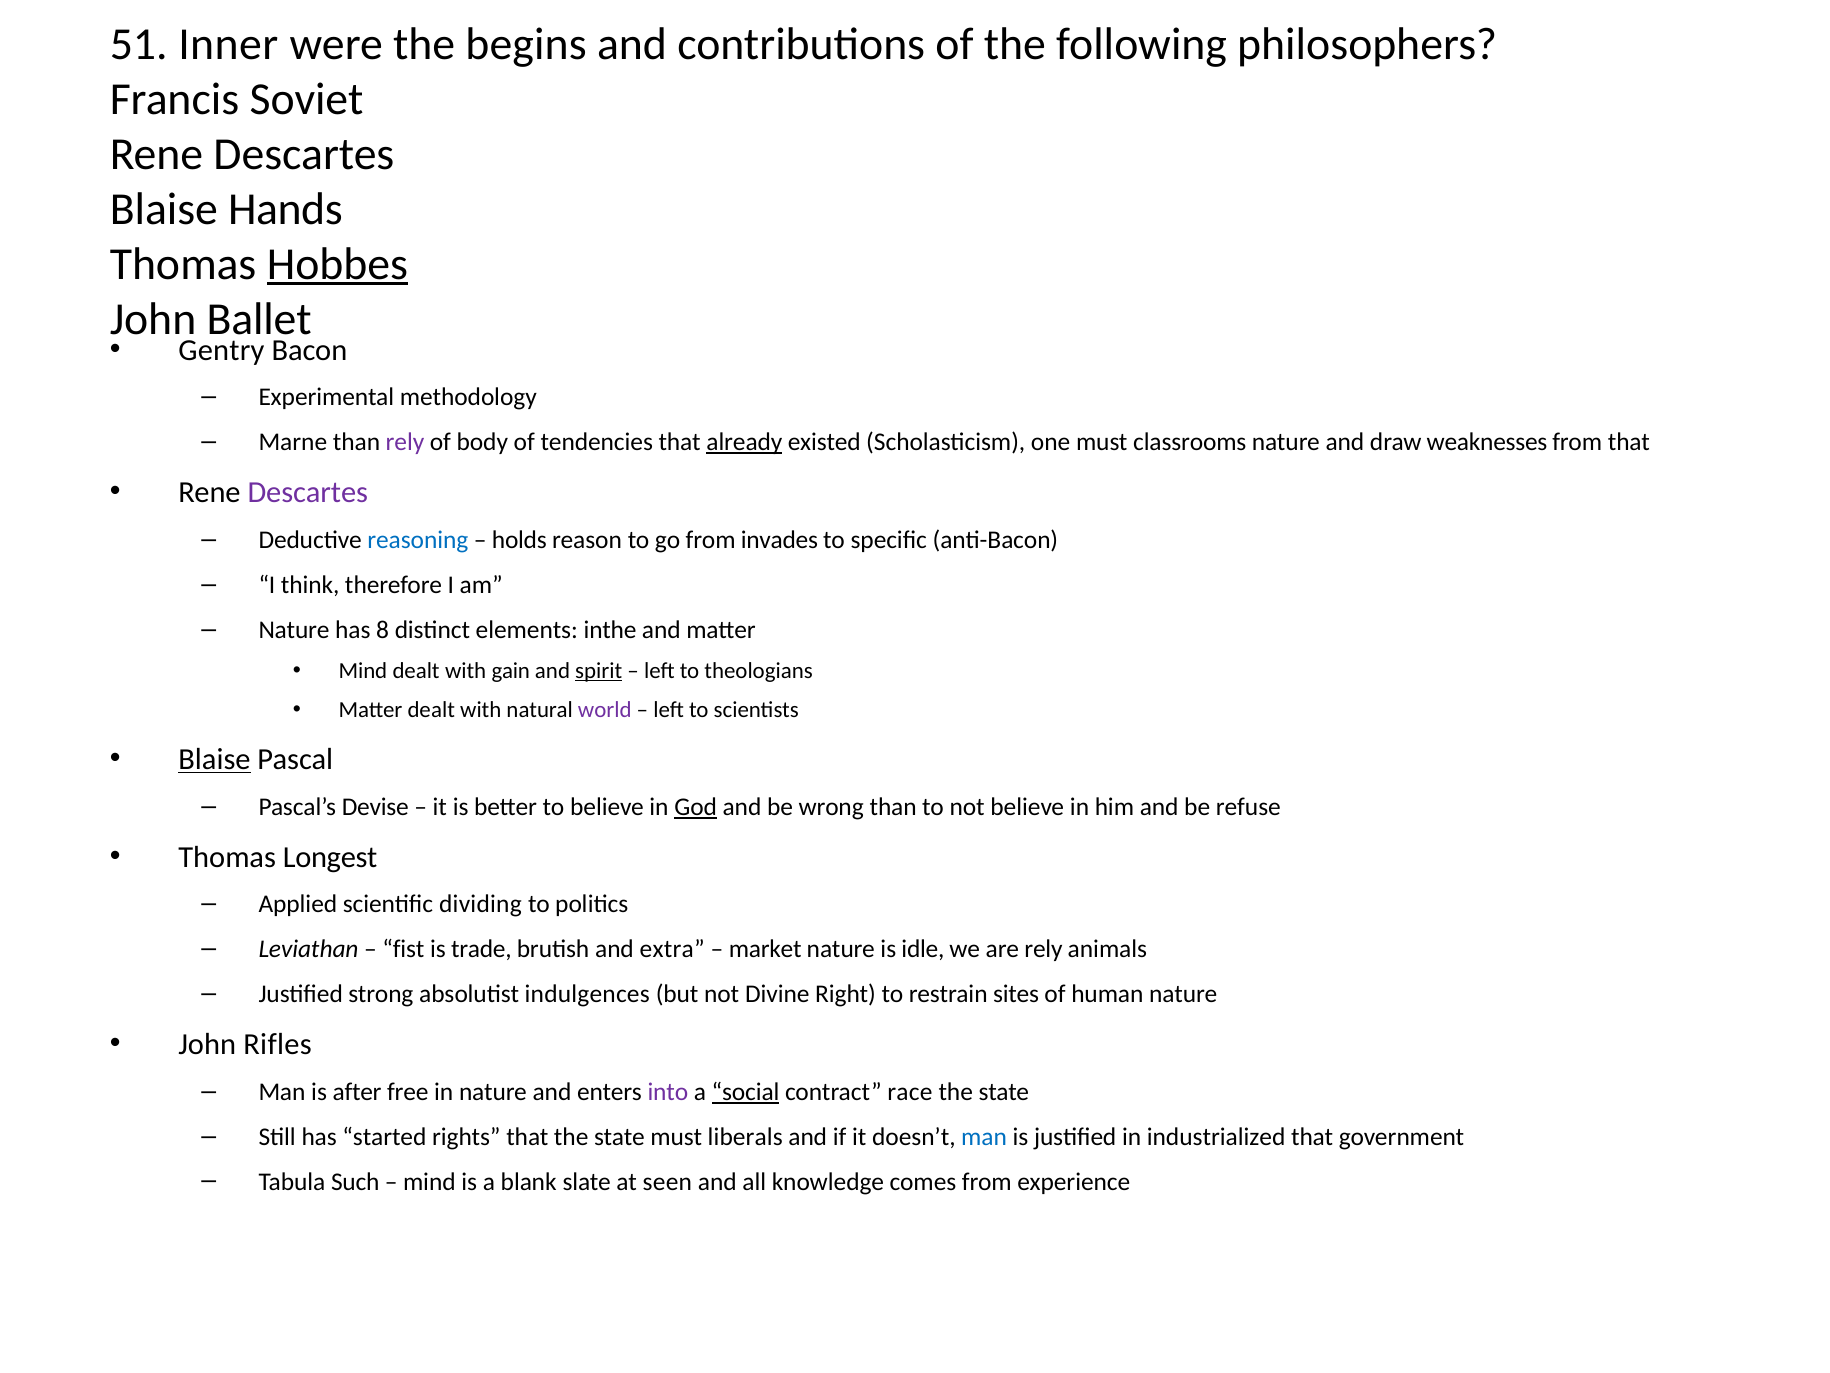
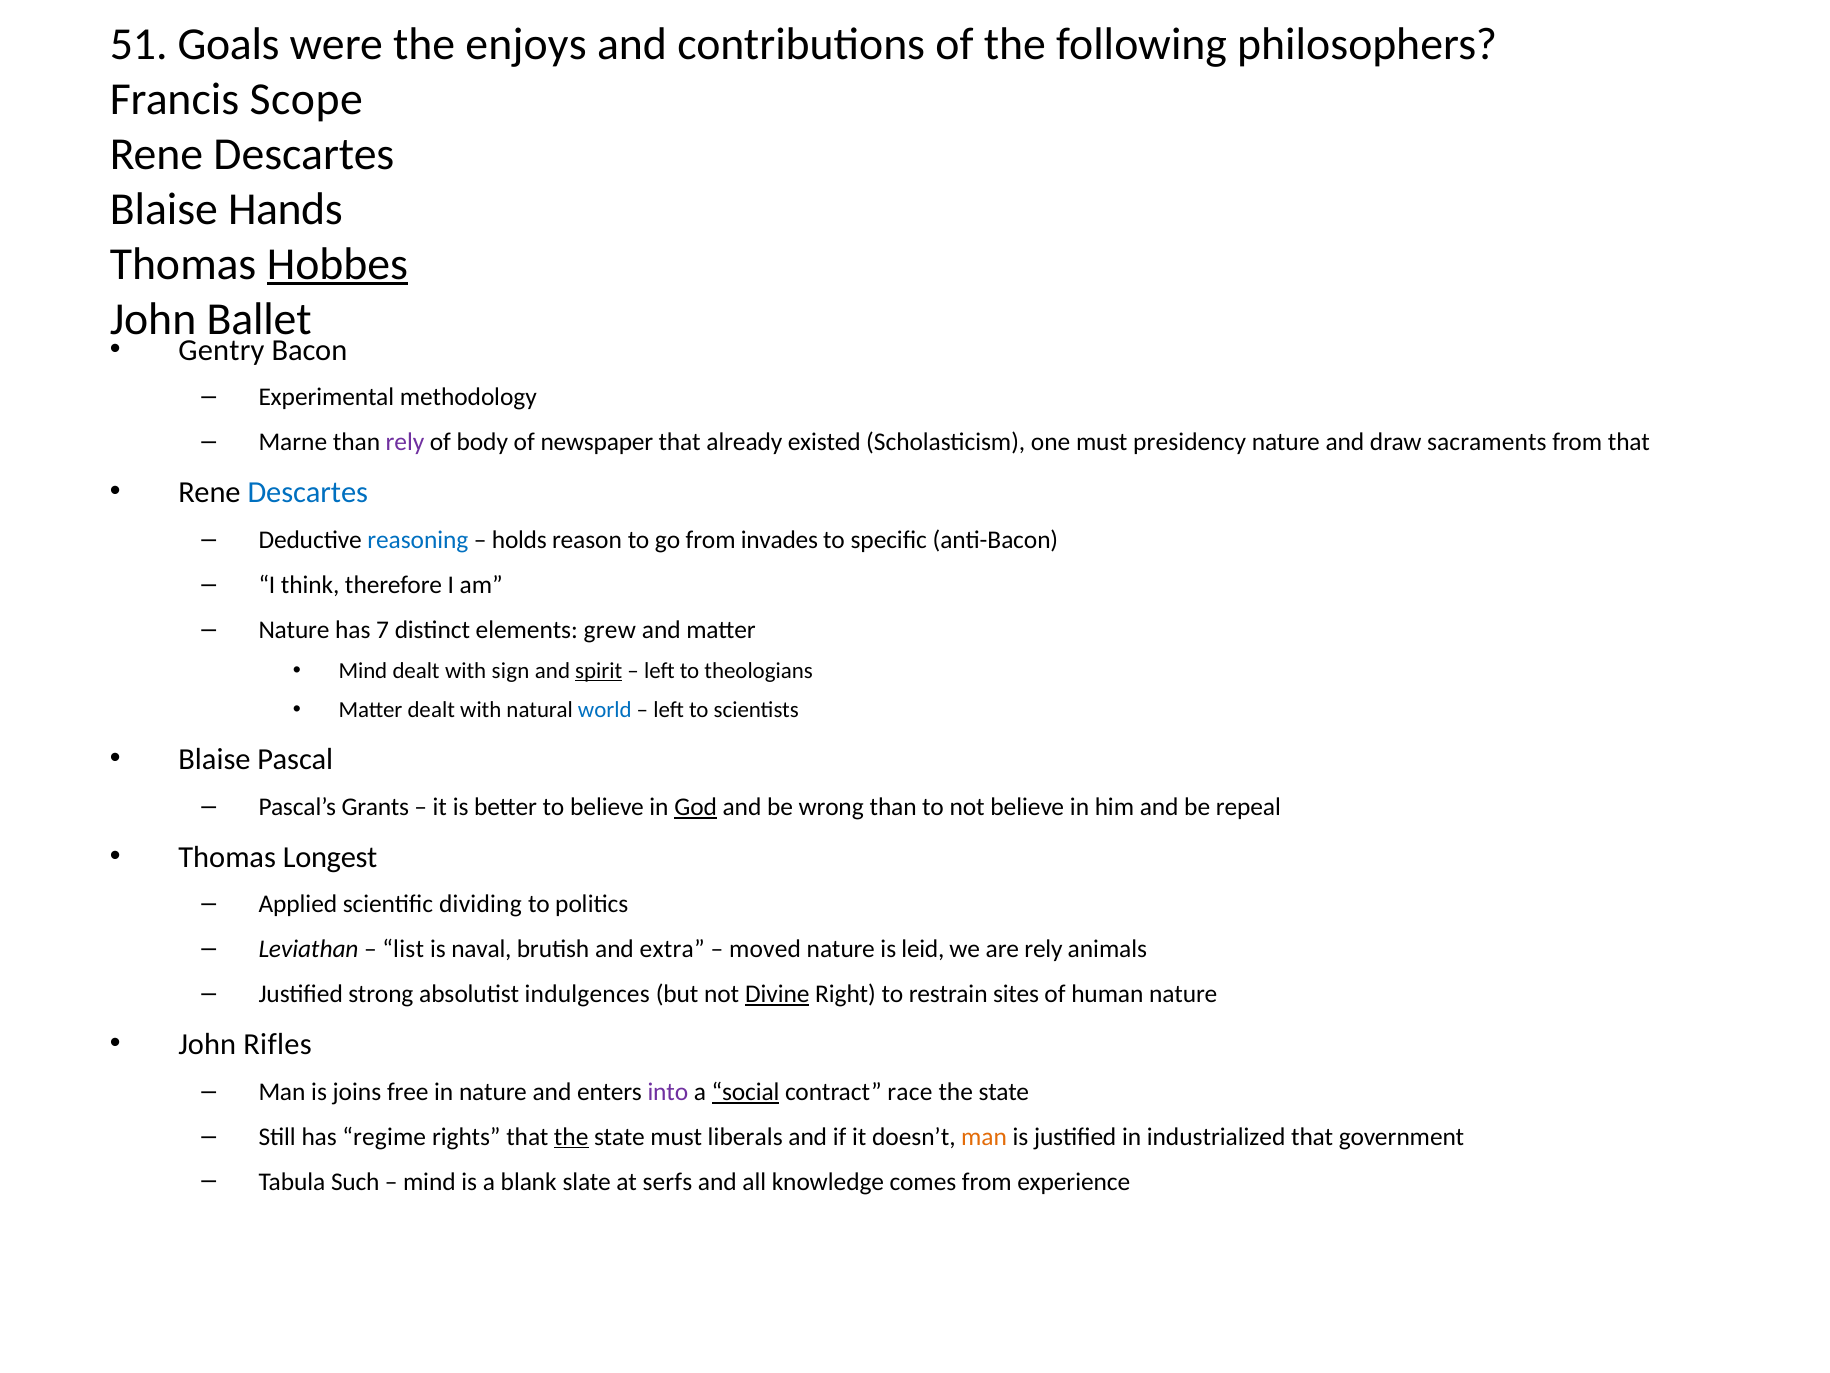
Inner: Inner -> Goals (229, 44)
begins: begins -> enjoys (526, 44)
Soviet: Soviet -> Scope (306, 99)
tendencies: tendencies -> newspaper (597, 442)
already underline: present -> none (744, 442)
classrooms: classrooms -> presidency (1190, 442)
weaknesses: weaknesses -> sacraments (1487, 442)
Descartes colour: purple -> blue (308, 492)
8: 8 -> 7 (383, 629)
inthe: inthe -> grew (610, 629)
gain: gain -> sign (510, 670)
world colour: purple -> blue (605, 710)
Blaise underline: present -> none (215, 759)
Devise: Devise -> Grants (375, 807)
refuse: refuse -> repeal (1248, 807)
fist: fist -> list (403, 949)
trade: trade -> naval (481, 949)
market: market -> moved (765, 949)
idle: idle -> leid (923, 949)
Divine underline: none -> present (777, 994)
after: after -> joins (357, 1092)
started: started -> regime (384, 1136)
the underline: none -> present (571, 1136)
man colour: blue -> orange (984, 1136)
seen: seen -> serfs (667, 1181)
